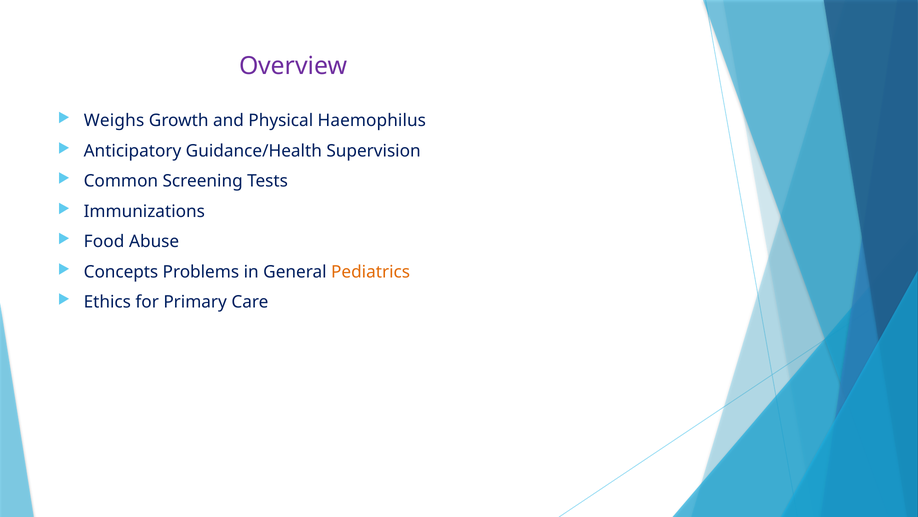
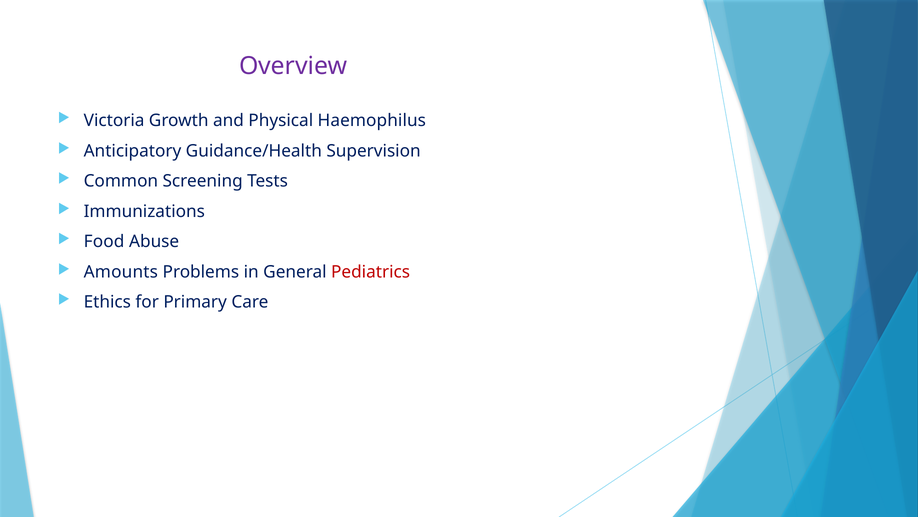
Weighs: Weighs -> Victoria (114, 121)
Concepts: Concepts -> Amounts (121, 272)
Pediatrics colour: orange -> red (371, 272)
